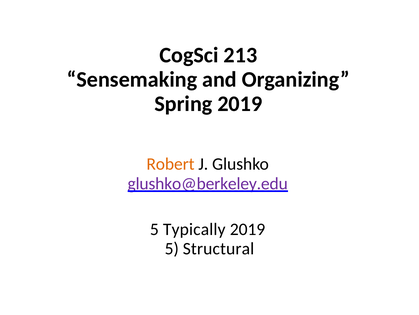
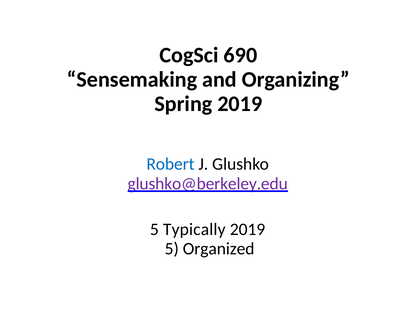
213: 213 -> 690 (240, 55)
Robert colour: orange -> blue (170, 164)
Structural: Structural -> Organized (219, 248)
